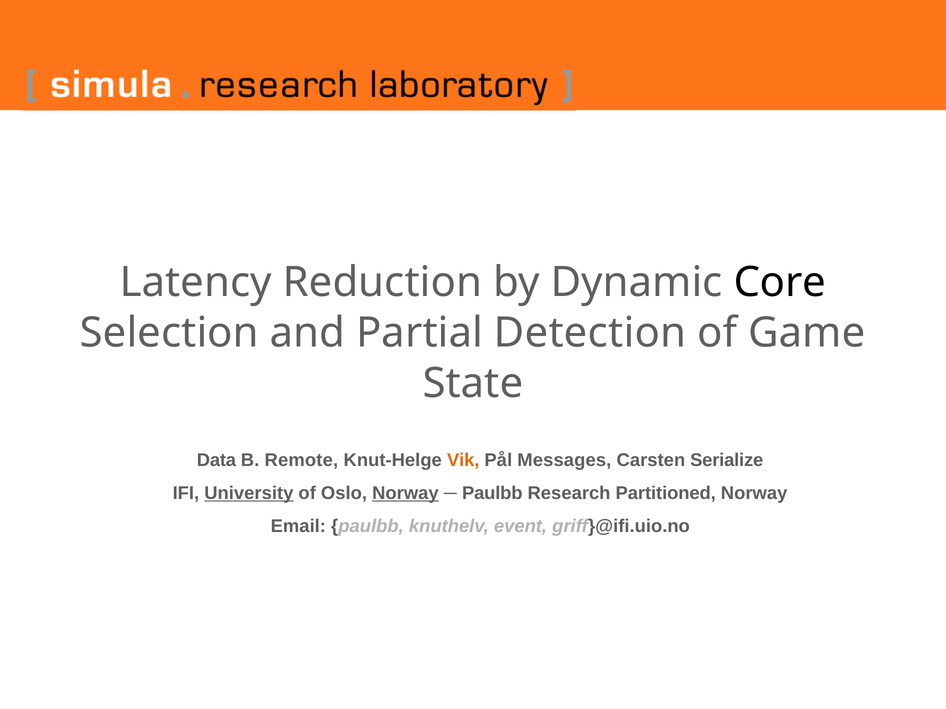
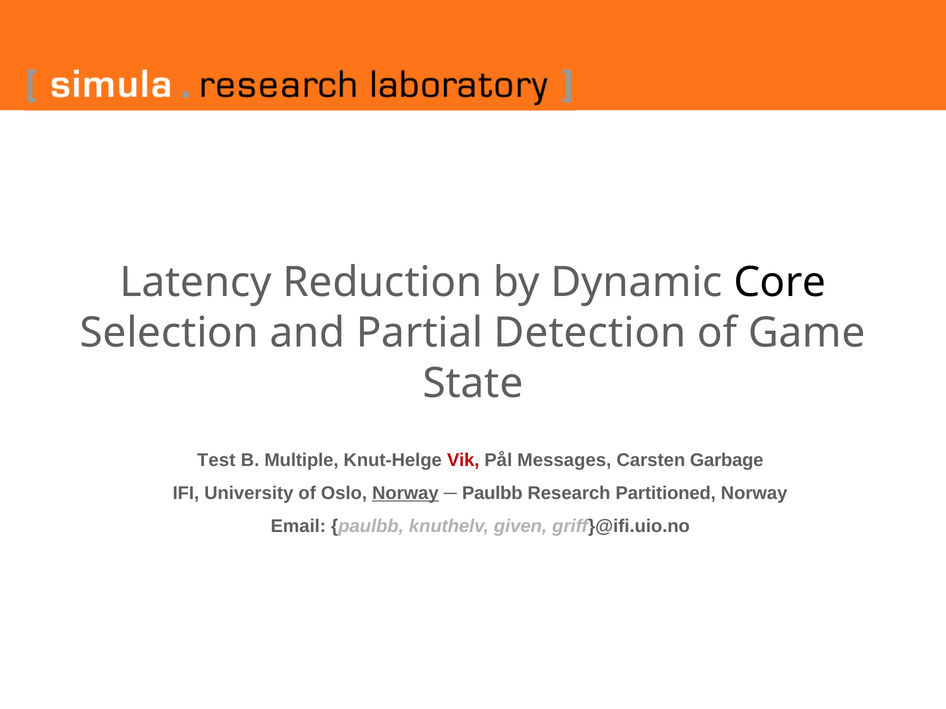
Data: Data -> Test (216, 460)
Remote: Remote -> Multiple (301, 460)
Vik colour: orange -> red (463, 460)
Serialize: Serialize -> Garbage (727, 460)
University underline: present -> none (249, 494)
event: event -> given (521, 527)
